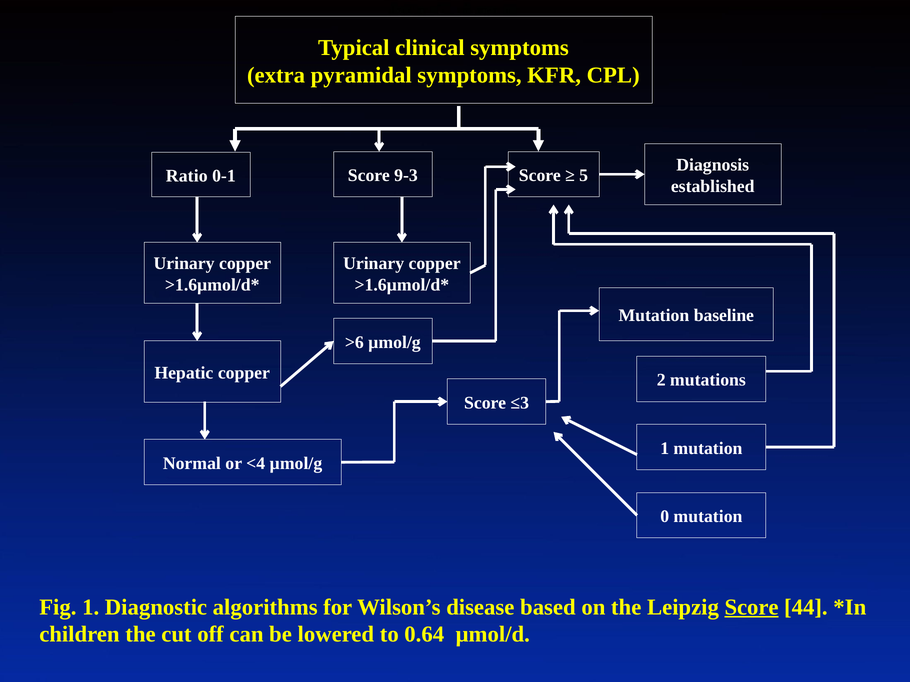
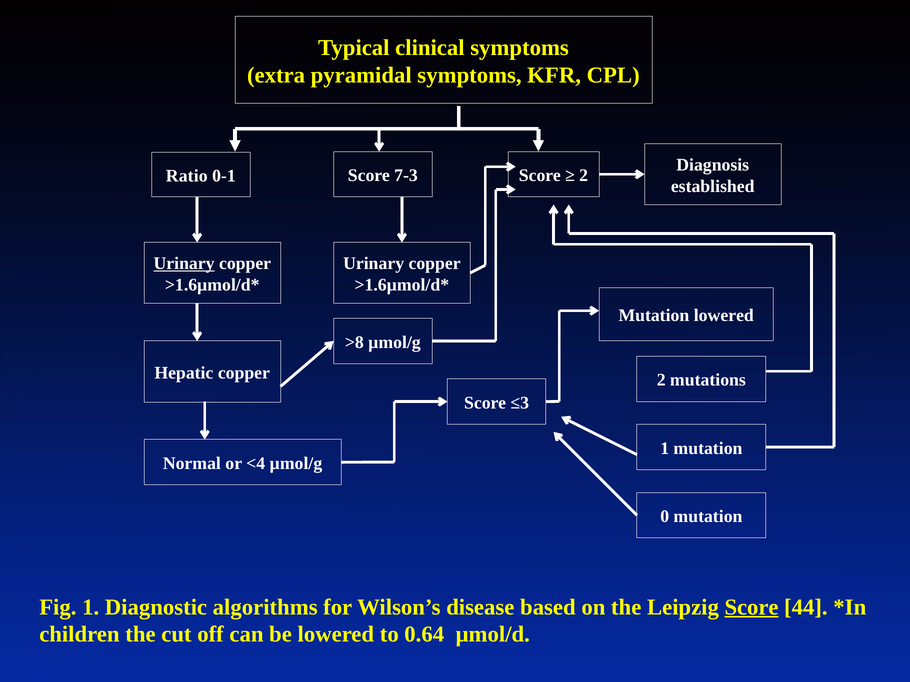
9-3: 9-3 -> 7-3 (406, 176)
5: 5 -> 2 (584, 176)
Urinary underline: none -> present (184, 264)
Mutation baseline: baseline -> lowered (724, 316)
>6: >6 -> >8 (354, 342)
